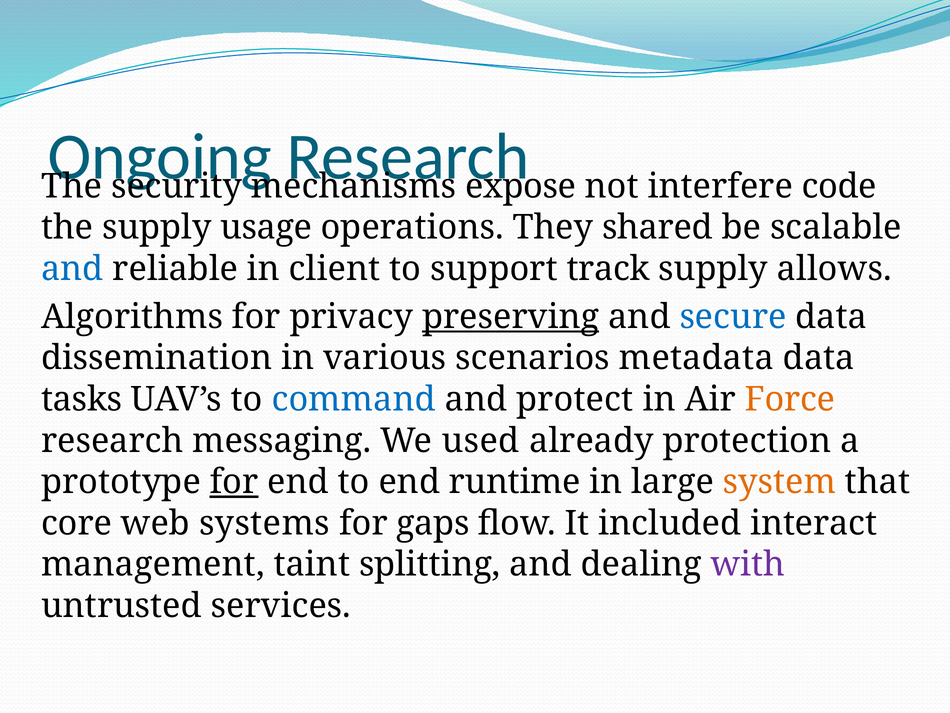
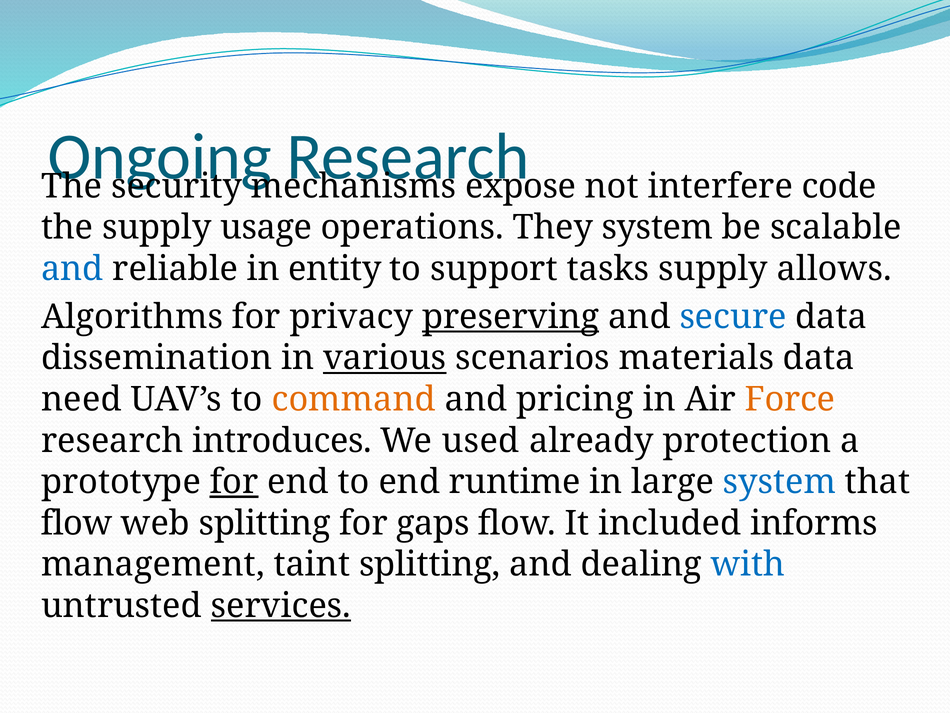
They shared: shared -> system (658, 227)
client: client -> entity (335, 269)
track: track -> tasks (608, 269)
various underline: none -> present (385, 358)
metadata: metadata -> materials (696, 358)
tasks: tasks -> need (81, 399)
command colour: blue -> orange (354, 399)
protect: protect -> pricing (575, 399)
messaging: messaging -> introduces (282, 440)
system colour: orange -> blue (780, 482)
core: core -> flow (77, 523)
web systems: systems -> splitting (265, 523)
interact: interact -> informs (814, 523)
with colour: purple -> blue (748, 564)
services underline: none -> present (281, 605)
